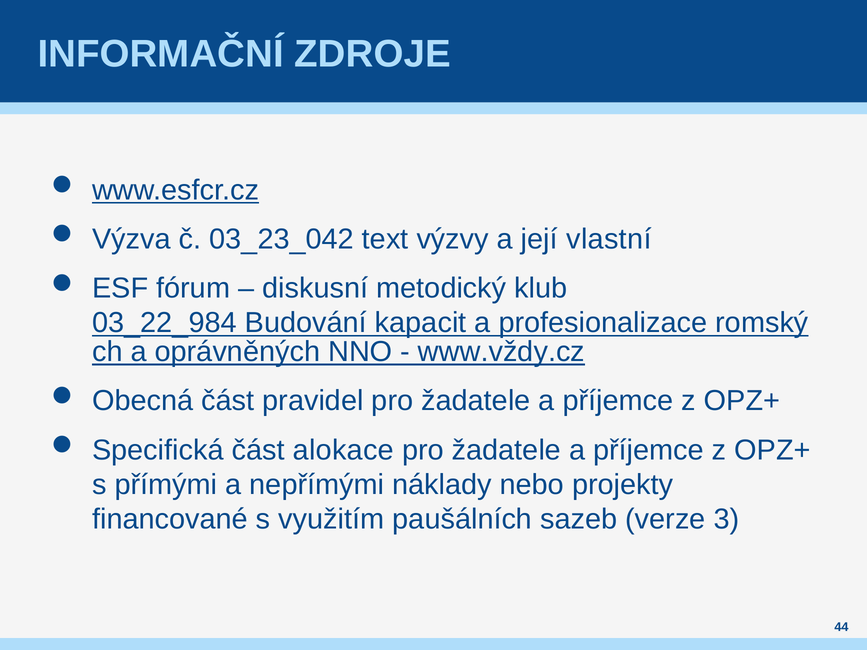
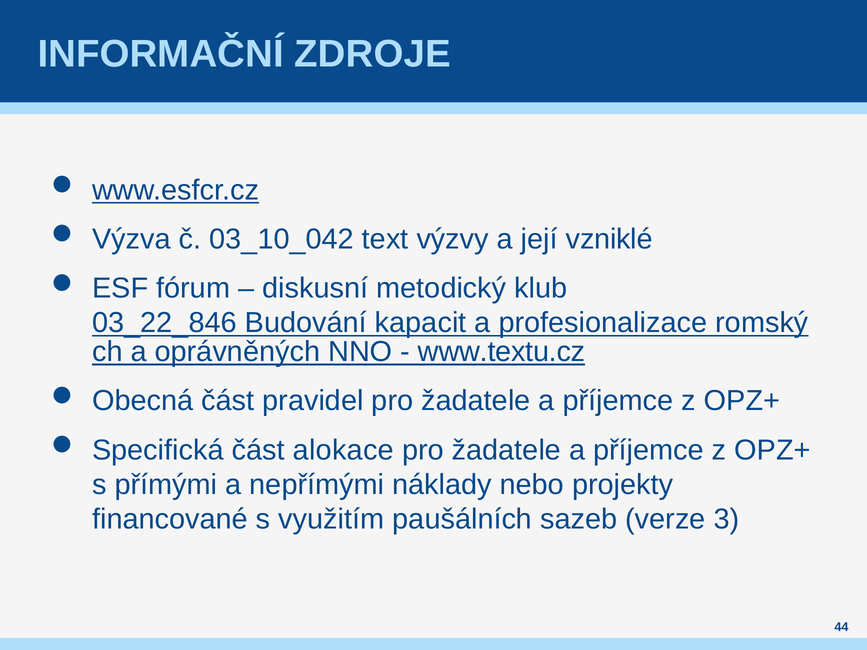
03_23_042: 03_23_042 -> 03_10_042 (282, 239)
vlastní: vlastní -> vzniklé (609, 239)
03_22_984: 03_22_984 -> 03_22_846 (164, 323)
www.vždy.cz: www.vždy.cz -> www.textu.cz (502, 352)
